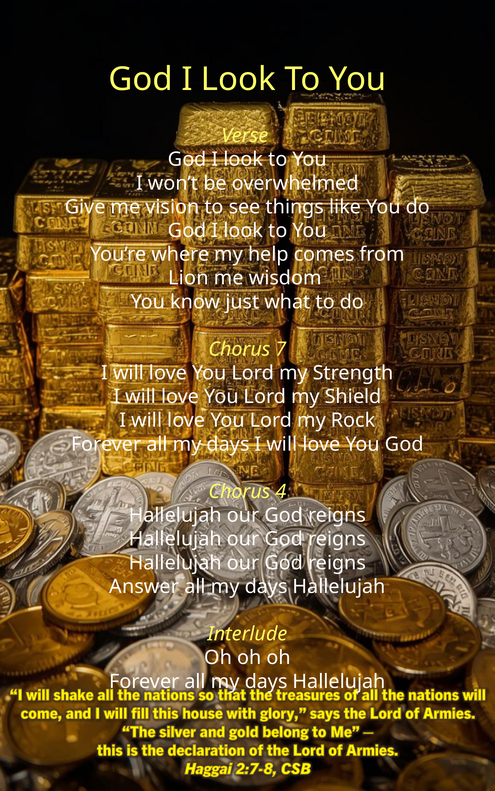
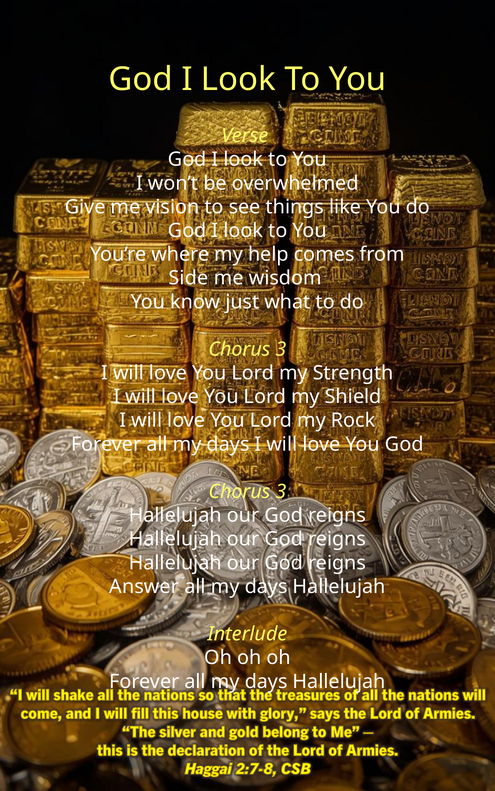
Lion: Lion -> Side (188, 278)
7: 7 -> 3 (281, 350)
4: 4 -> 3 (281, 492)
